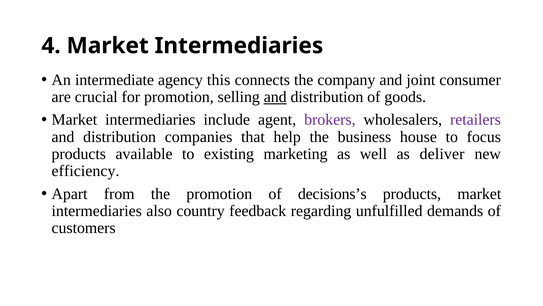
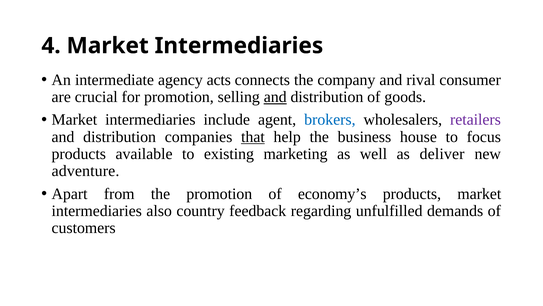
this: this -> acts (219, 80)
joint: joint -> rival (421, 80)
brokers colour: purple -> blue (330, 120)
that underline: none -> present (253, 137)
efficiency: efficiency -> adventure (85, 171)
decisions’s: decisions’s -> economy’s (332, 193)
